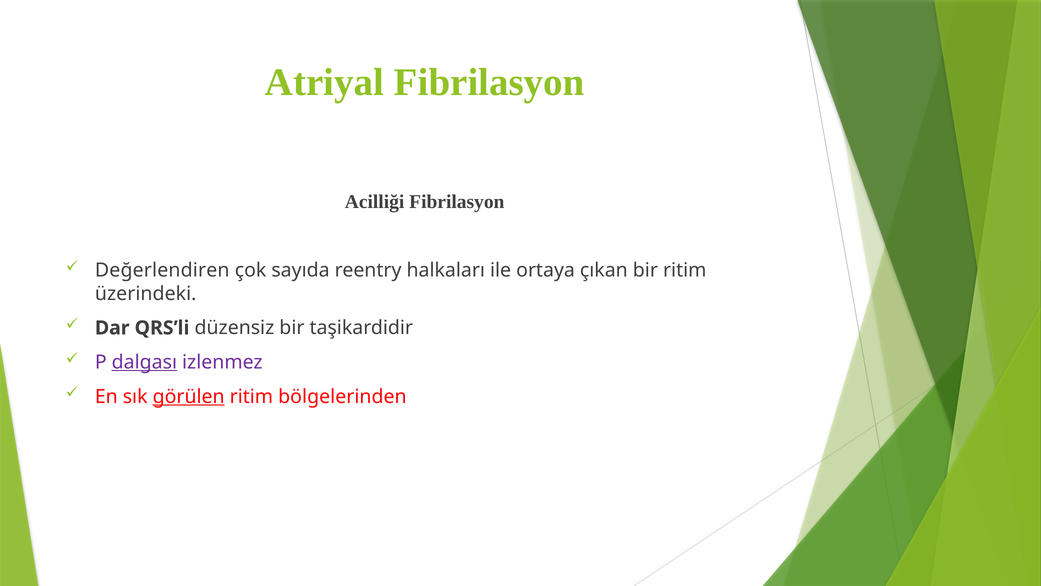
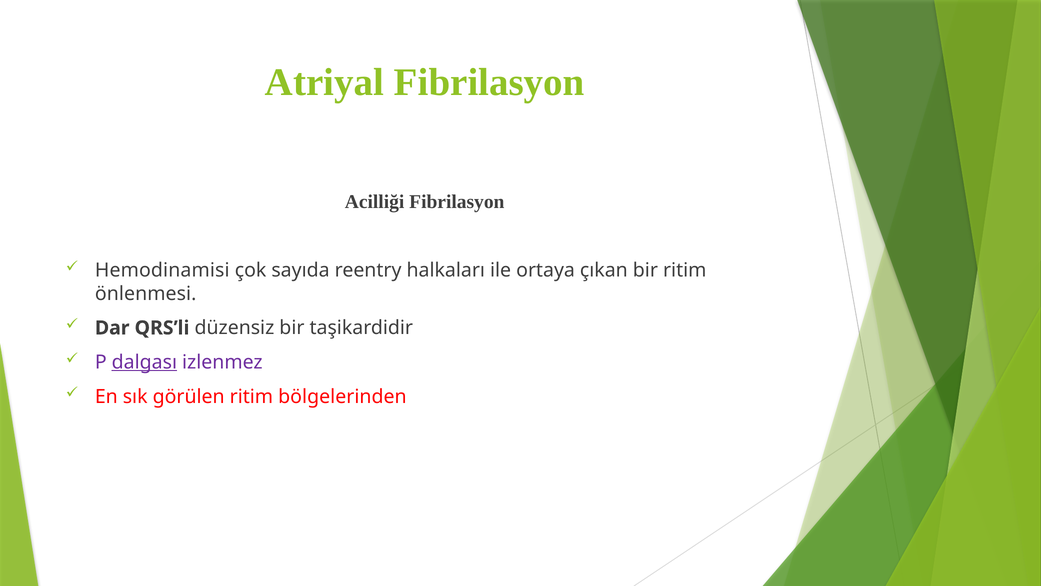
Değerlendiren: Değerlendiren -> Hemodinamisi (162, 270)
üzerindeki: üzerindeki -> önlenmesi (146, 293)
görülen underline: present -> none (189, 396)
